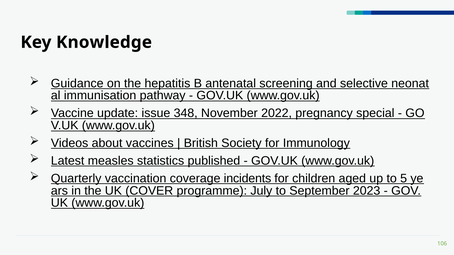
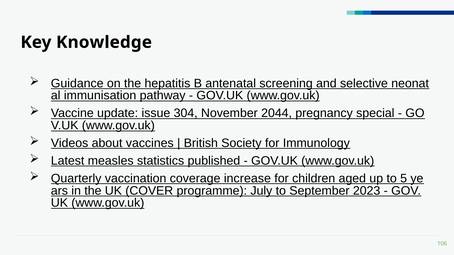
348: 348 -> 304 (186, 113)
2022: 2022 -> 2044 (277, 113)
incidents: incidents -> increase (247, 179)
